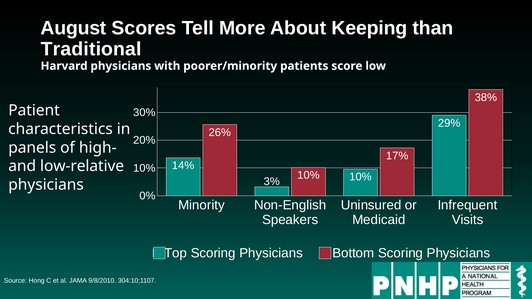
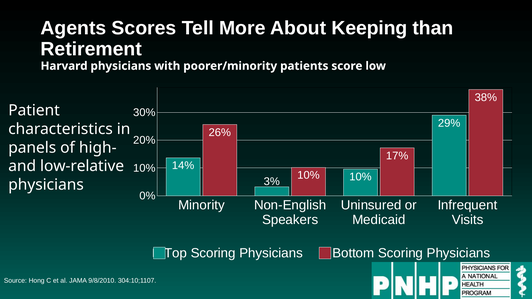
August: August -> Agents (73, 28)
Traditional: Traditional -> Retirement (91, 49)
